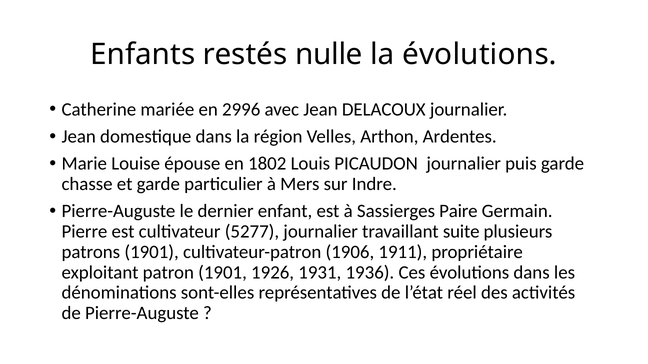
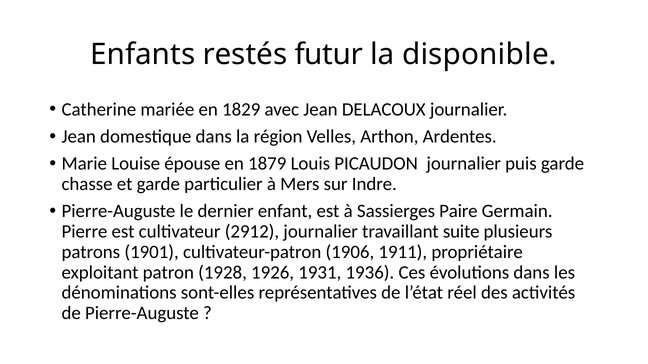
nulle: nulle -> futur (329, 54)
la évolutions: évolutions -> disponible (480, 54)
2996: 2996 -> 1829 (241, 110)
1802: 1802 -> 1879 (267, 164)
5277: 5277 -> 2912 (252, 232)
patron 1901: 1901 -> 1928 (223, 273)
